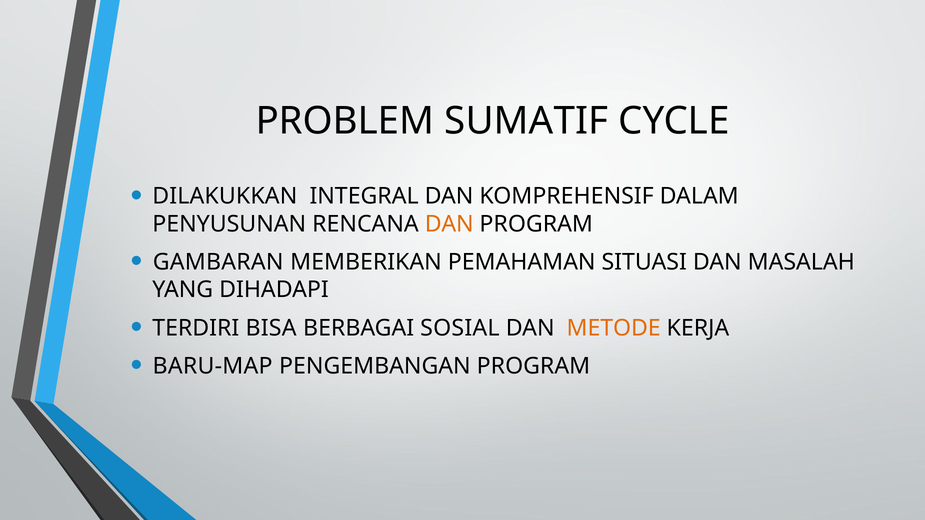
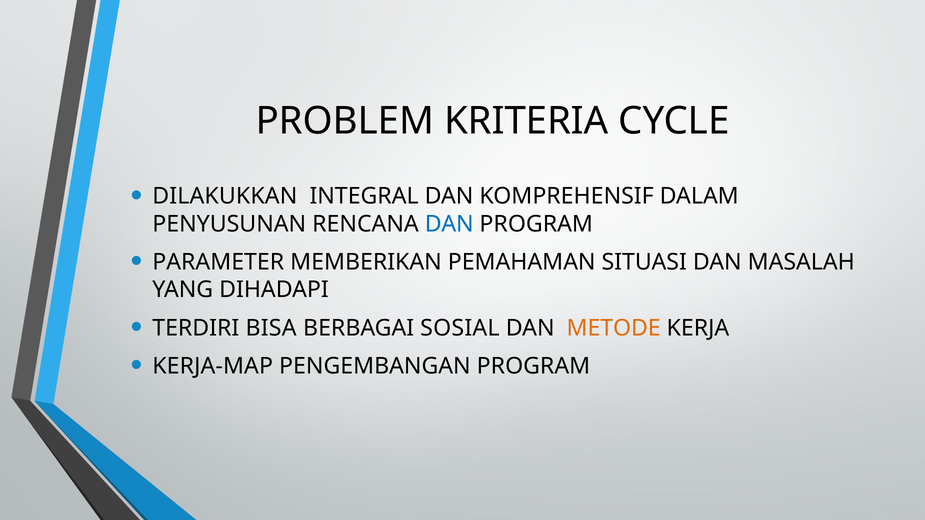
SUMATIF: SUMATIF -> KRITERIA (526, 121)
DAN colour: orange -> blue (449, 224)
GAMBARAN: GAMBARAN -> PARAMETER (218, 262)
BARU-MAP: BARU-MAP -> KERJA-MAP (213, 366)
